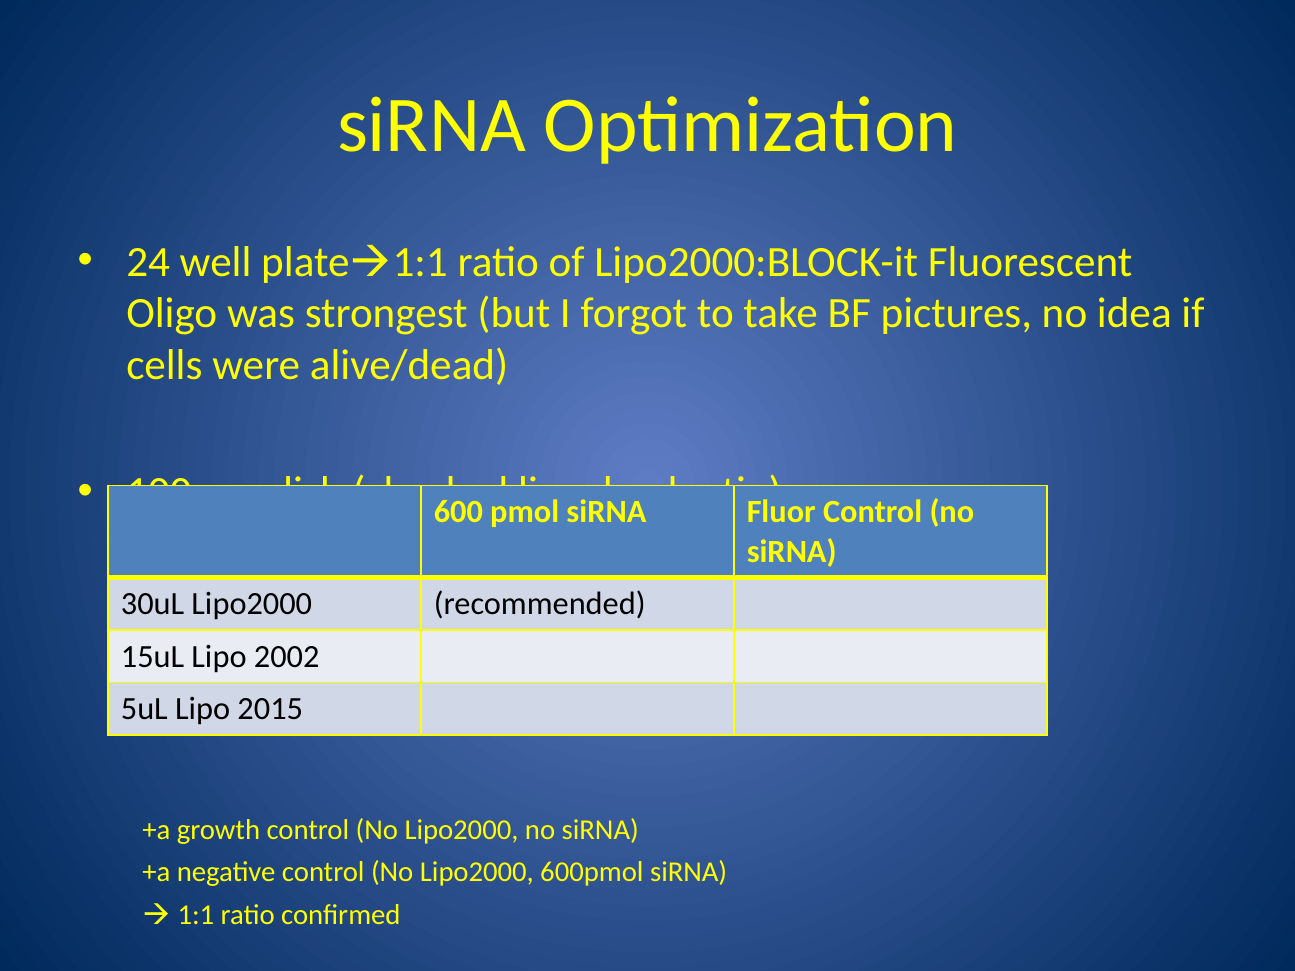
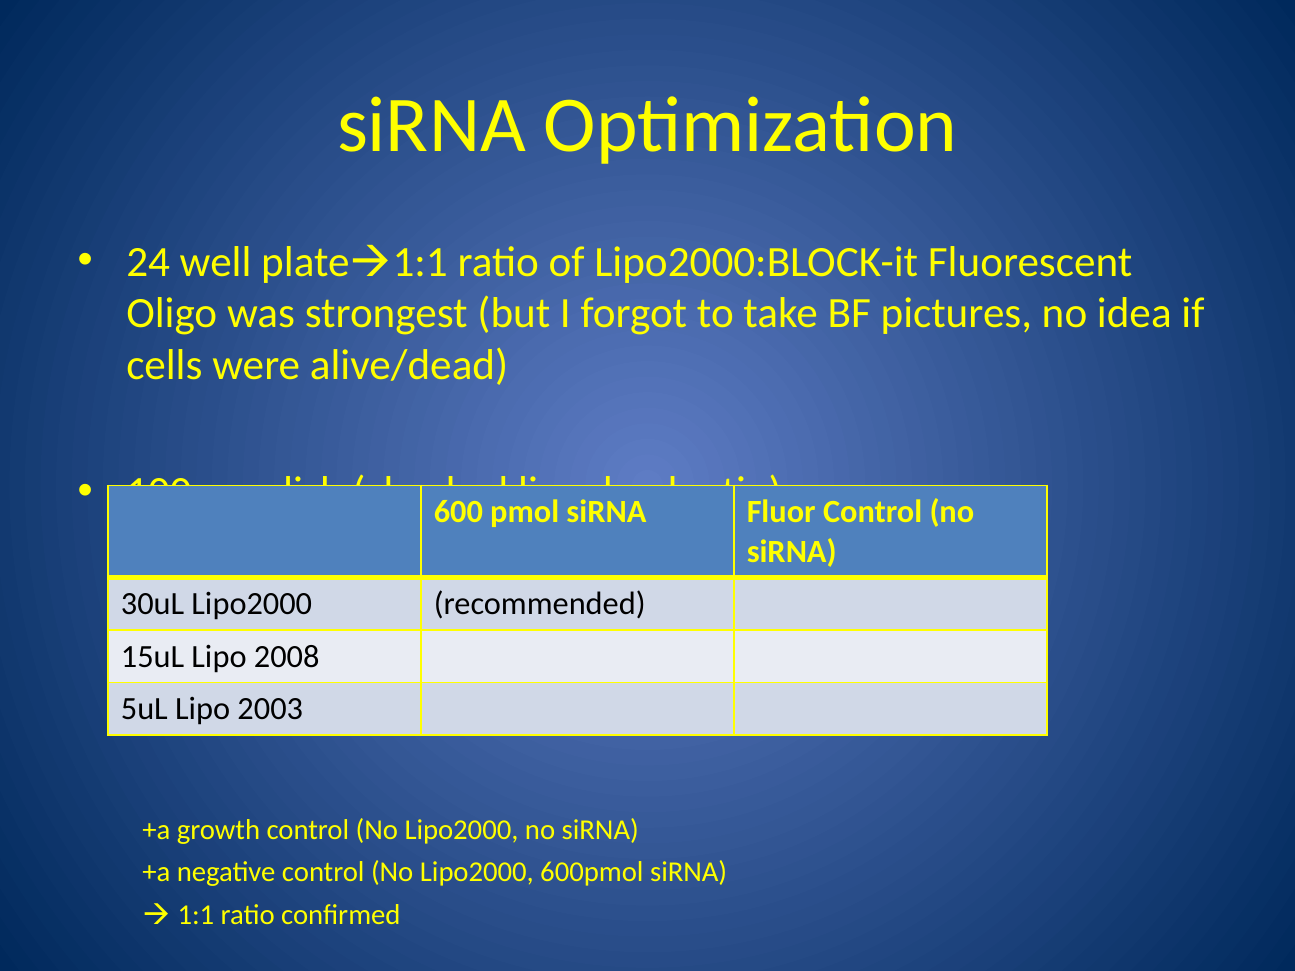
2002: 2002 -> 2008 (287, 657)
2015: 2015 -> 2003 (270, 709)
